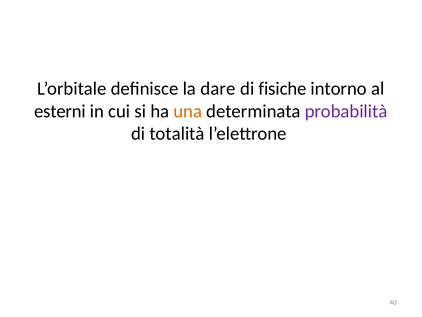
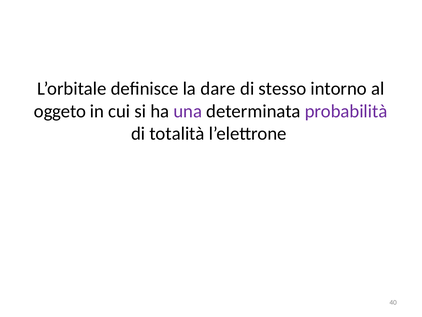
fisiche: fisiche -> stesso (282, 89)
esterni: esterni -> oggeto (60, 111)
una colour: orange -> purple (188, 111)
